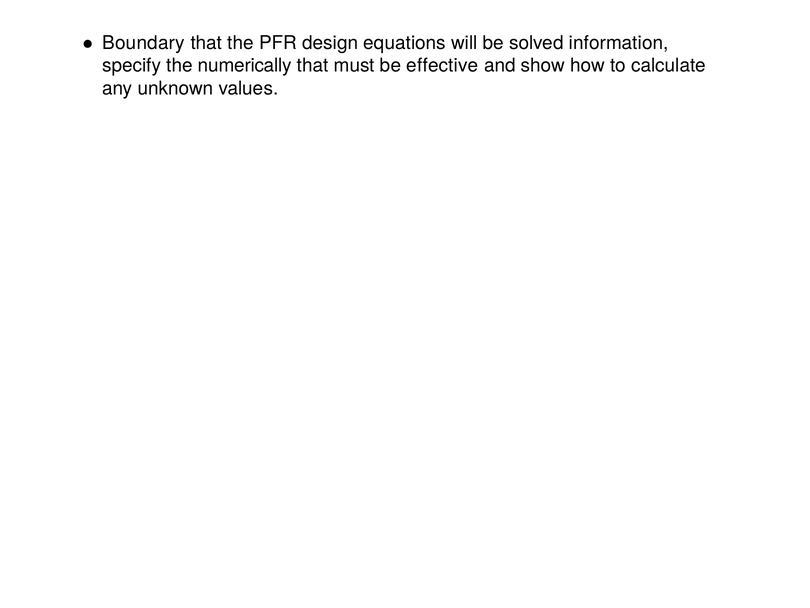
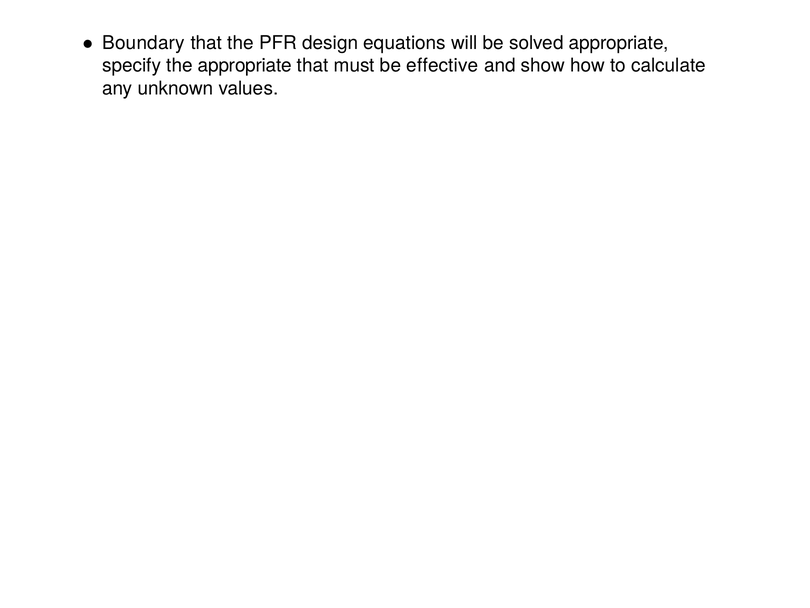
solved information: information -> appropriate (619, 43)
the numerically: numerically -> appropriate (245, 66)
